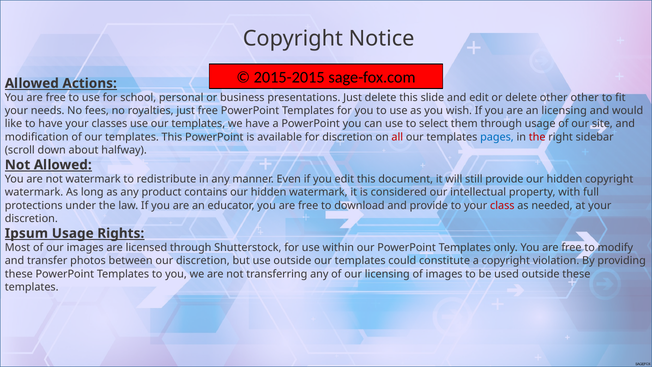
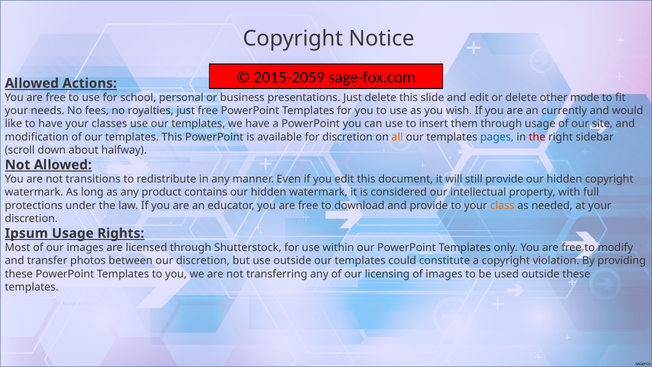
2015-2015: 2015-2015 -> 2015-2059 (289, 77)
other other: other -> mode (585, 98)
an licensing: licensing -> currently (564, 111)
select: select -> insert (434, 124)
all colour: red -> orange (397, 137)
not watermark: watermark -> transitions (93, 179)
class colour: red -> orange (502, 205)
